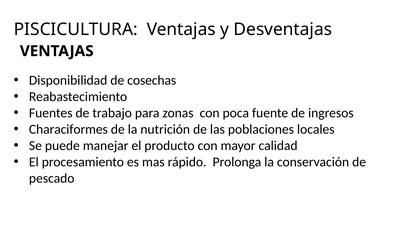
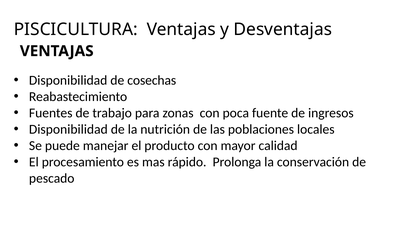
Characiformes: Characiformes -> Disponibilidad (68, 129)
